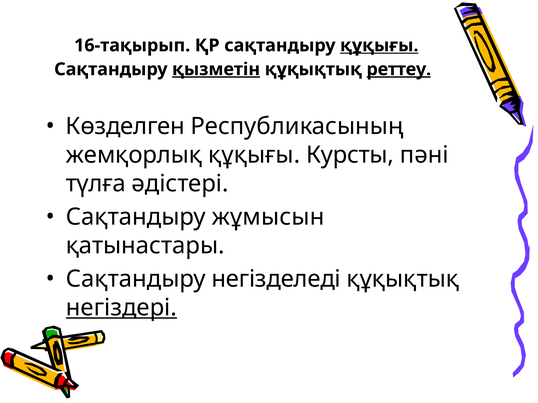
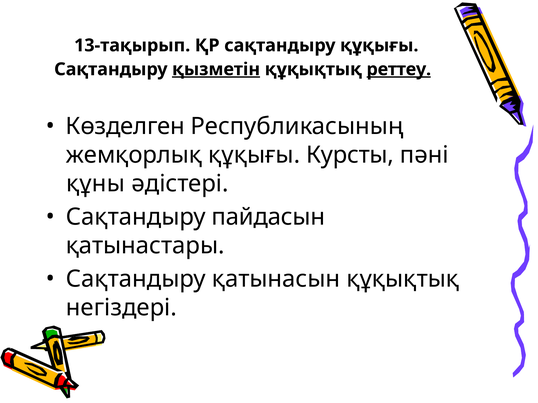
16-тақырып: 16-тақырып -> 13-тақырып (132, 45)
құқығы underline: present -> none (379, 45)
түлға: түлға -> құны (96, 184)
жұмысын: жұмысын -> пайдасын (268, 217)
негізделеді: негізделеді -> қатынасын (276, 279)
негіздері underline: present -> none (121, 308)
